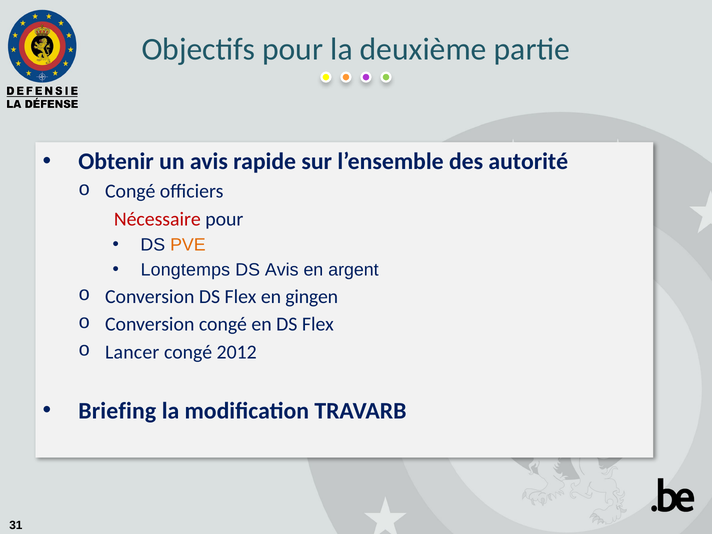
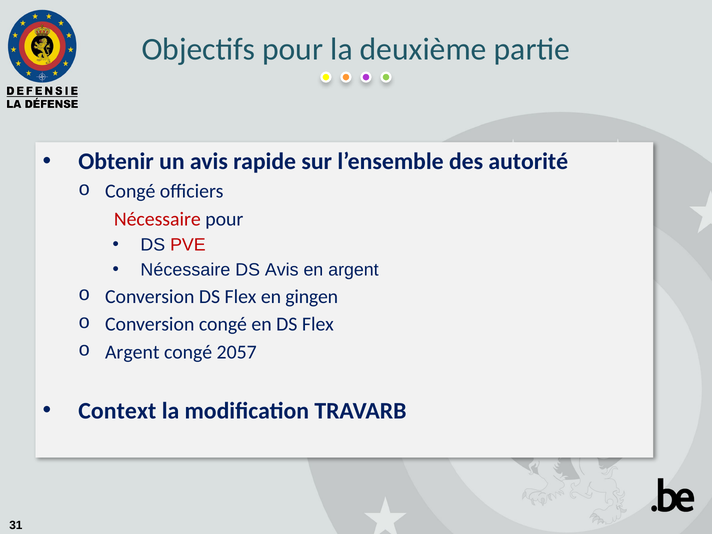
PVE colour: orange -> red (188, 245)
Longtemps: Longtemps -> Nécessaire (185, 270)
Lancer: Lancer -> Argent (132, 352)
2012: 2012 -> 2057 (237, 352)
Briefing: Briefing -> Context (117, 411)
